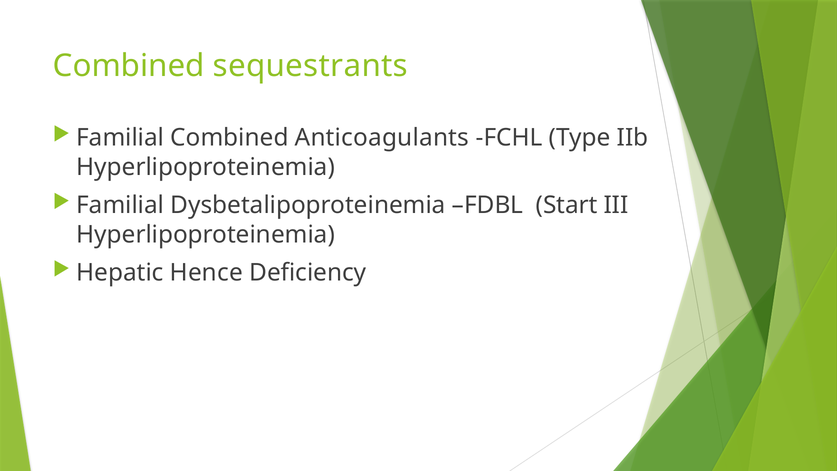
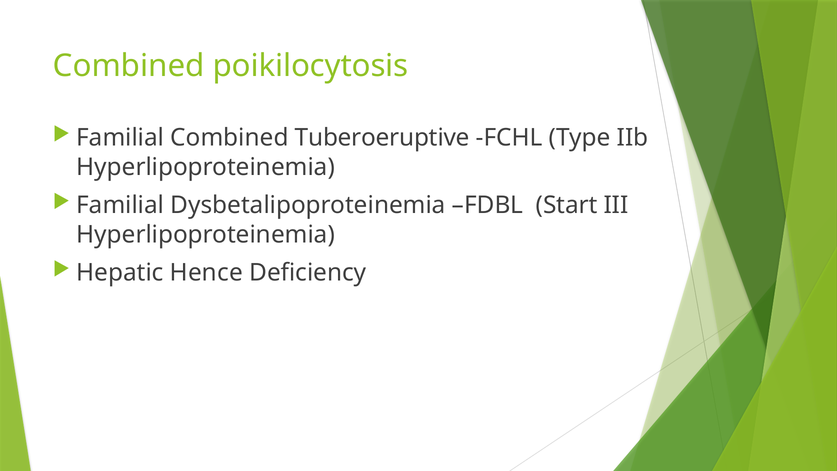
sequestrants: sequestrants -> poikilocytosis (311, 66)
Anticoagulants: Anticoagulants -> Tuberoeruptive (382, 138)
